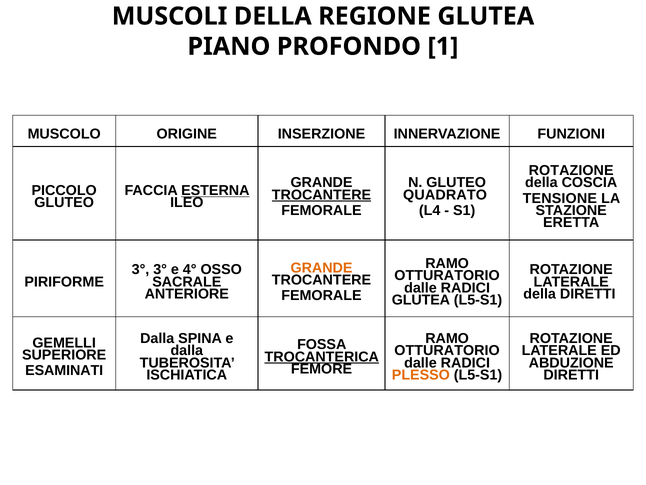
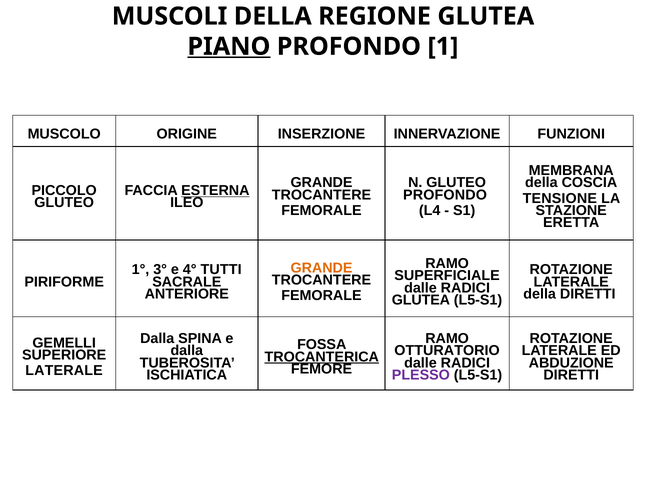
PIANO underline: none -> present (229, 46)
ROTAZIONE: ROTAZIONE -> MEMBRANA (571, 170)
TROCANTERE underline: present -> none (321, 195)
QUADRATO: QUADRATO -> PROFONDO (445, 195)
3°: 3° -> 1° (141, 269)
OSSO: OSSO -> TUTTI (221, 269)
OTTURATORIO: OTTURATORIO -> SUPERFICIALE (447, 275)
ESAMINATI: ESAMINATI -> LATERALE (64, 370)
PLESSO colour: orange -> purple (421, 375)
